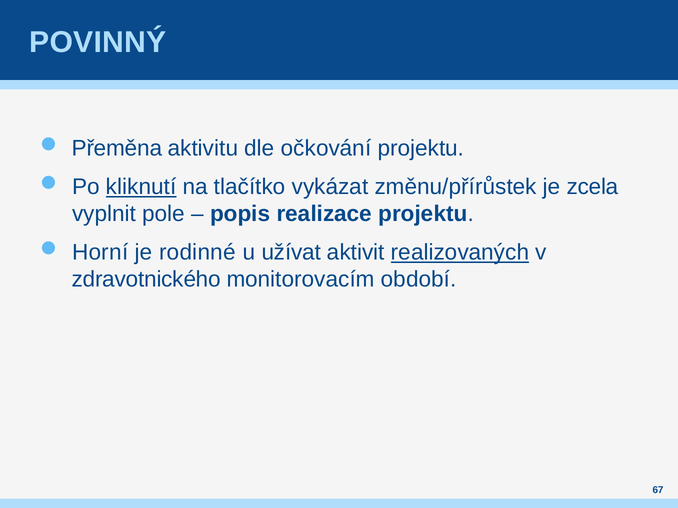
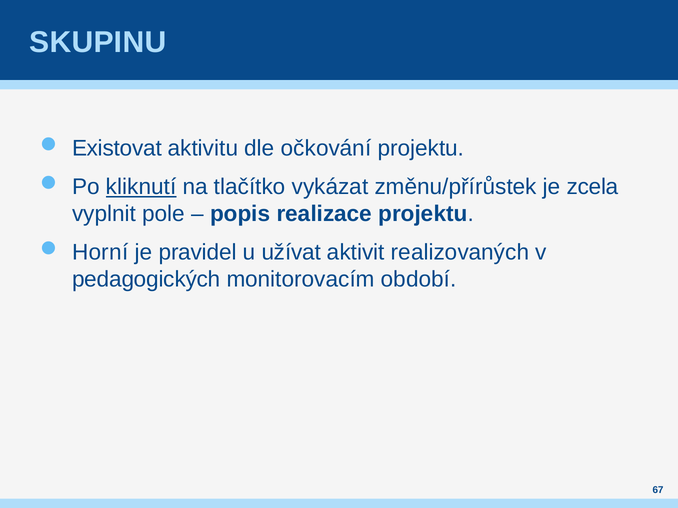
POVINNÝ: POVINNÝ -> SKUPINU (98, 42)
Přeměna: Přeměna -> Existovat (117, 149)
rodinné: rodinné -> pravidel (198, 253)
realizovaných underline: present -> none (460, 253)
zdravotnického: zdravotnického -> pedagogických (146, 280)
